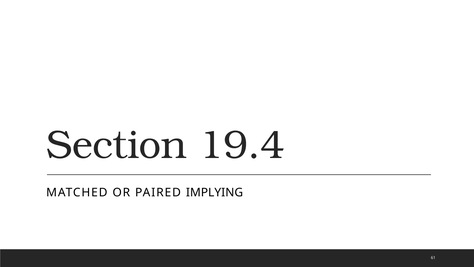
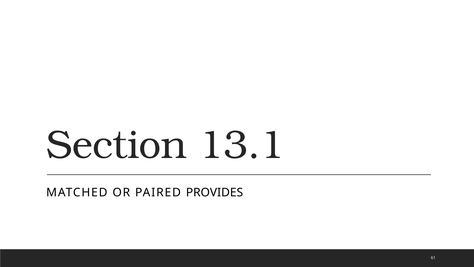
19.4: 19.4 -> 13.1 (242, 145)
IMPLYING: IMPLYING -> PROVIDES (215, 192)
